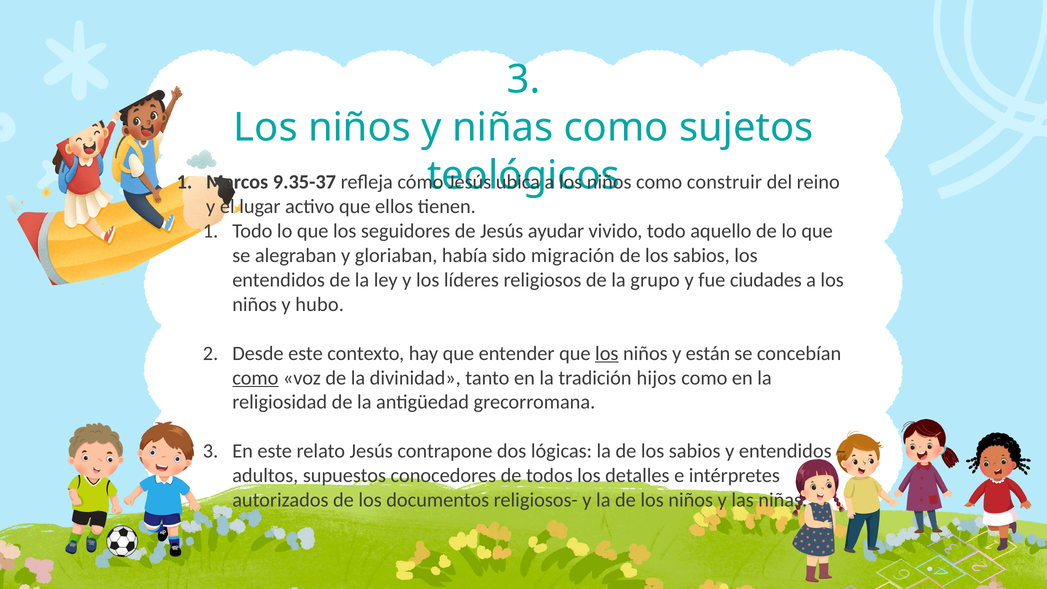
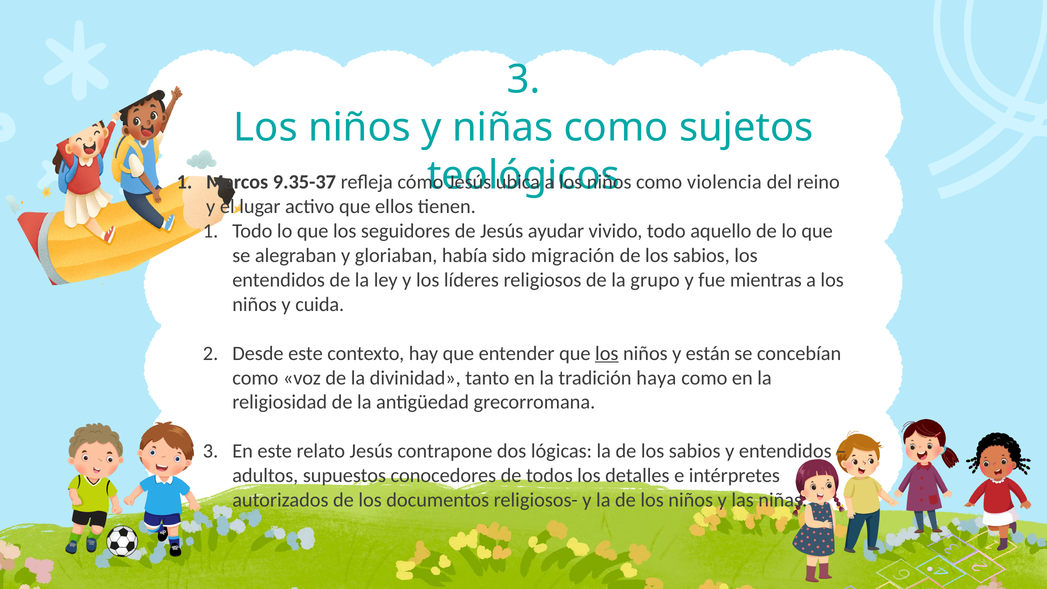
construir: construir -> violencia (724, 182)
ciudades: ciudades -> mientras (766, 280)
hubo: hubo -> cuida (320, 304)
como underline: present -> none (255, 378)
hijos: hijos -> haya (656, 378)
